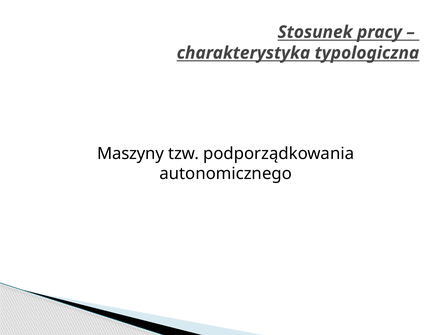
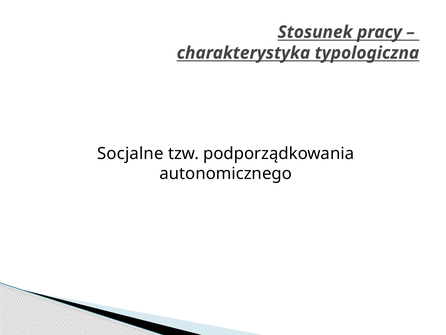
Maszyny: Maszyny -> Socjalne (130, 153)
